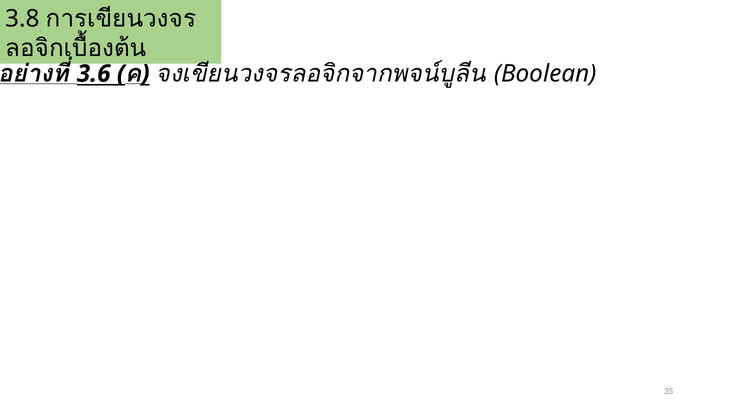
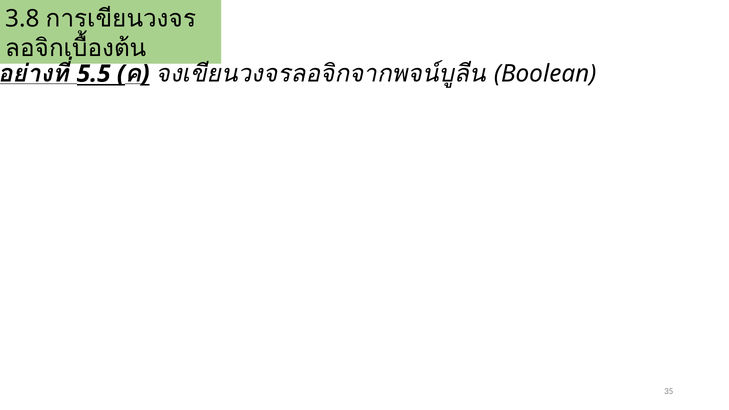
3.6: 3.6 -> 5.5 (94, 74)
